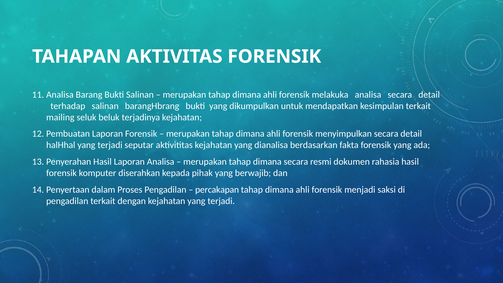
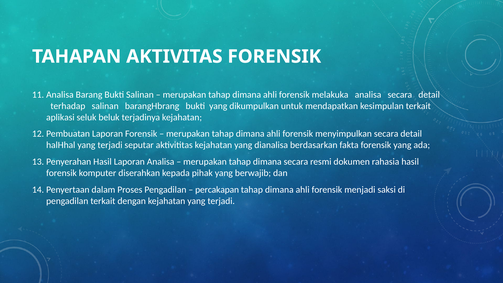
mailing: mailing -> aplikasi (60, 117)
